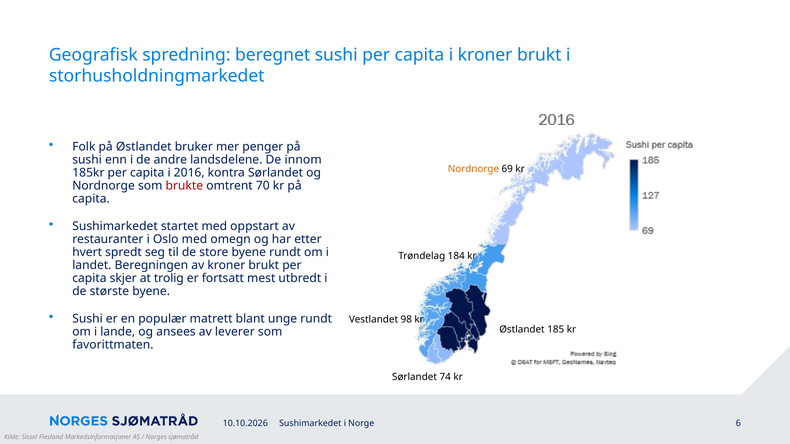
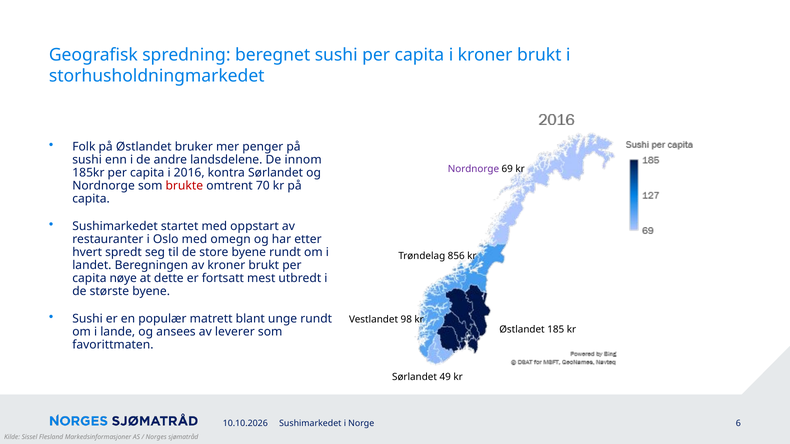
Nordnorge colour: orange -> purple (473, 169)
184: 184 -> 856 (456, 256)
skjer: skjer -> nøye (123, 279)
trolig: trolig -> dette (169, 279)
74: 74 -> 49 (445, 378)
